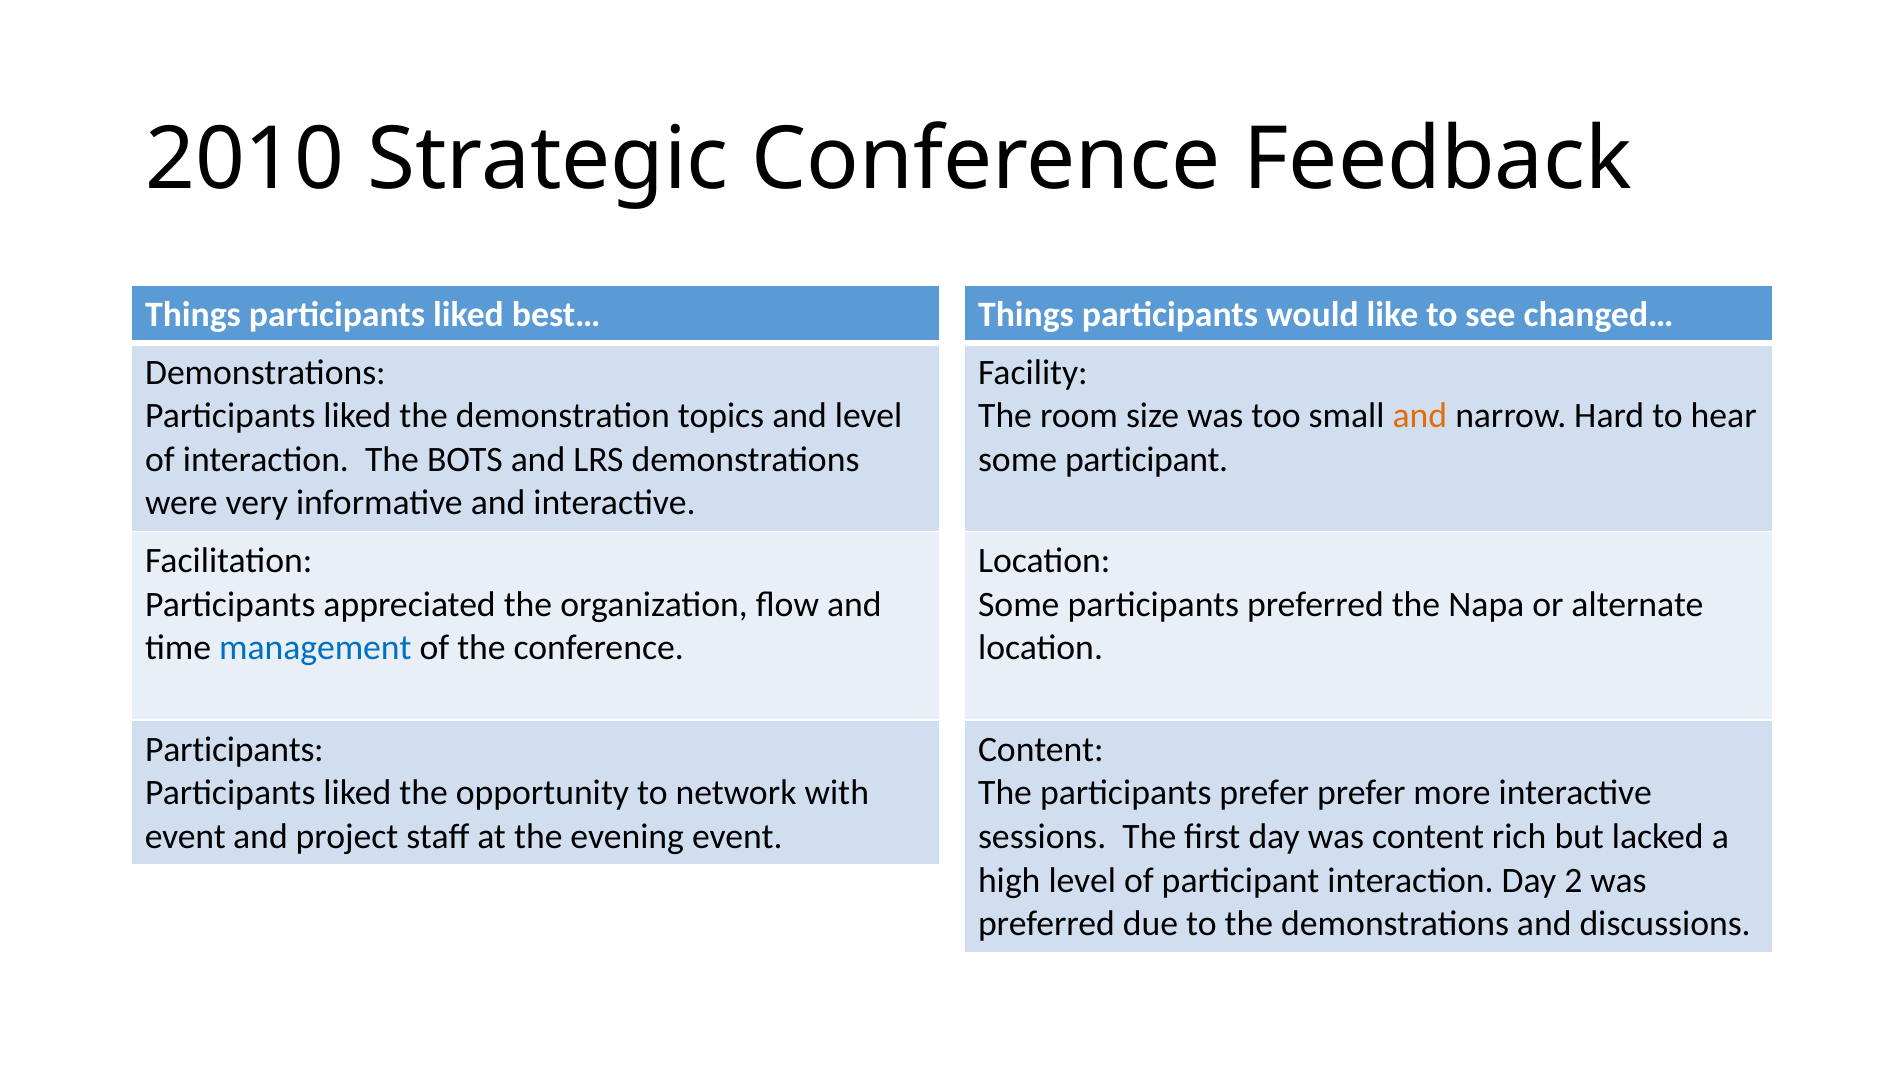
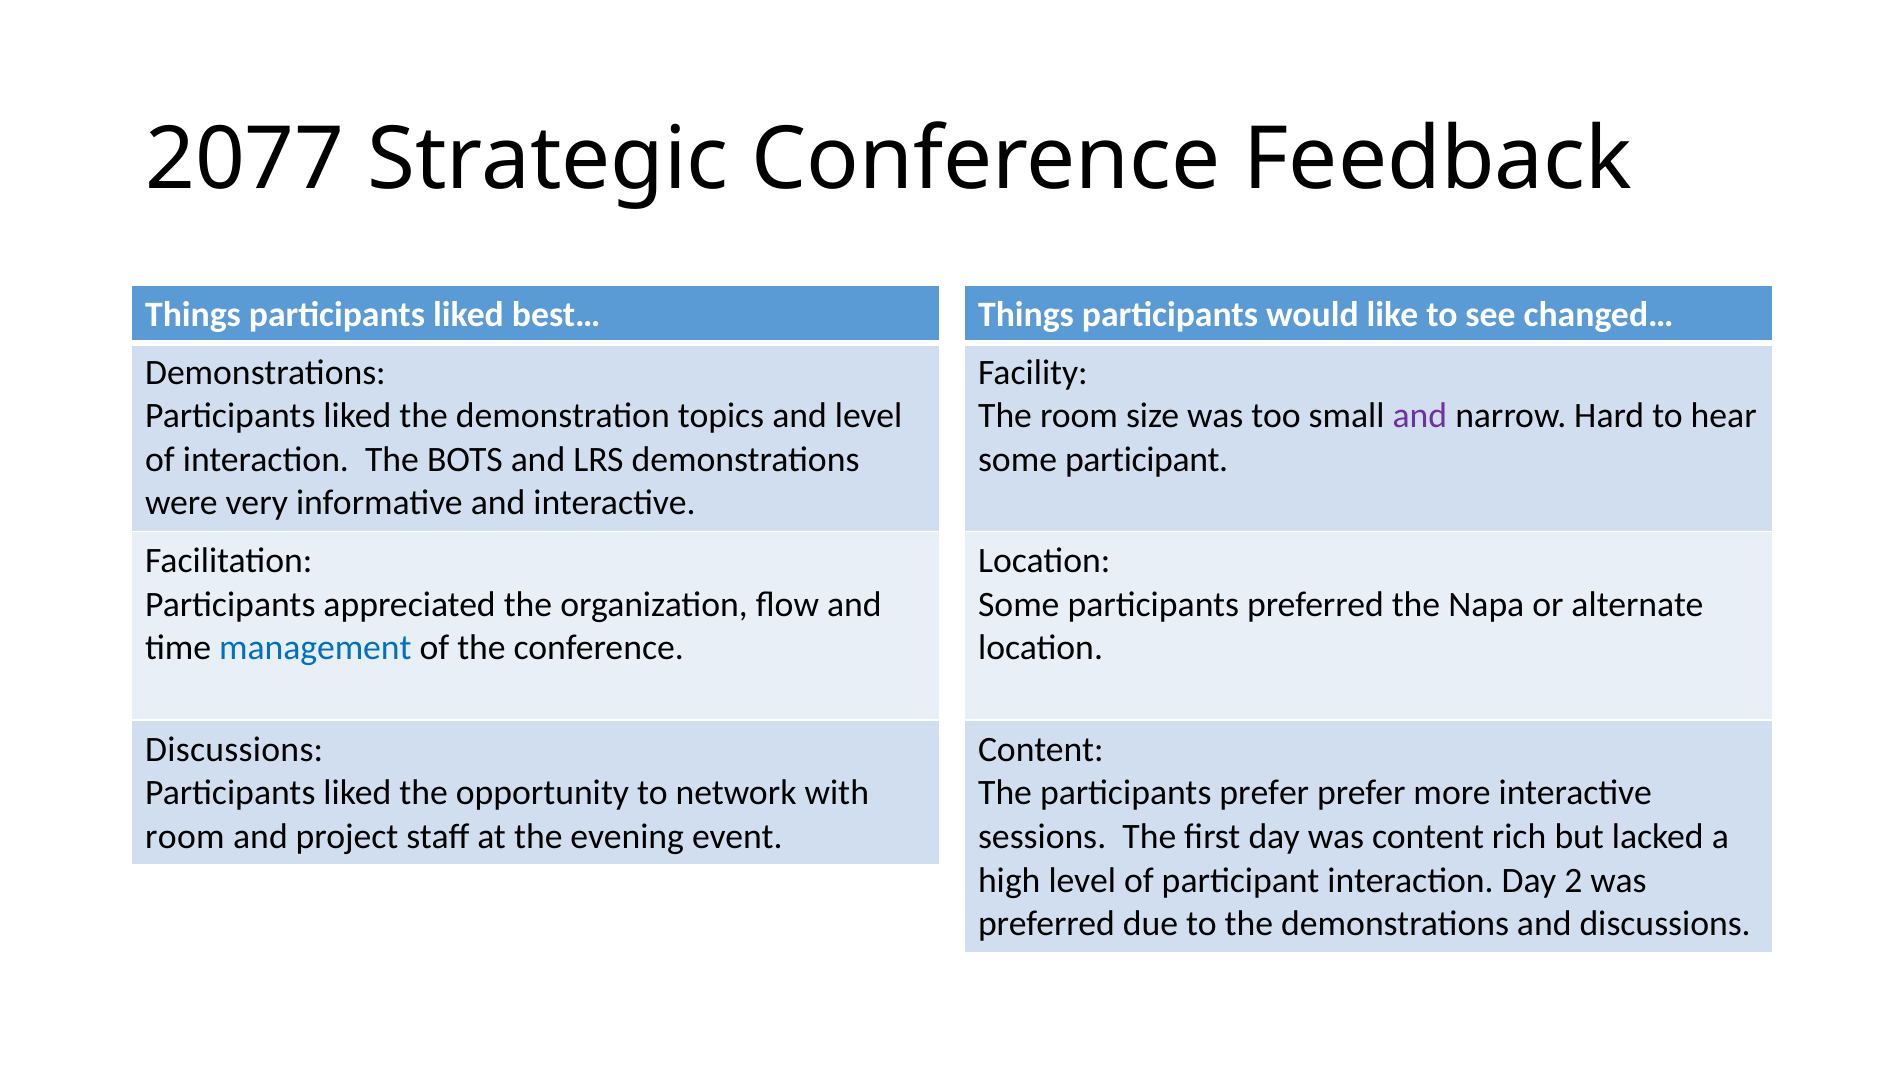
2010: 2010 -> 2077 (245, 160)
and colour: orange -> purple (1420, 416)
Participants: Participants -> Discussions (234, 750)
event: event -> room (185, 837)
